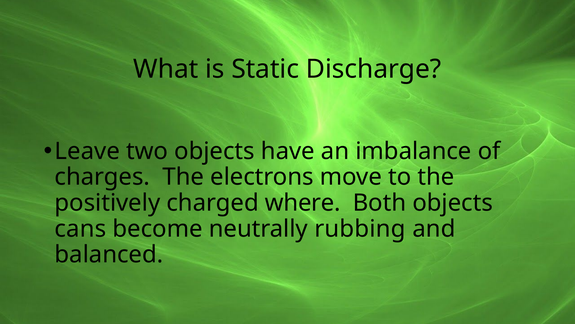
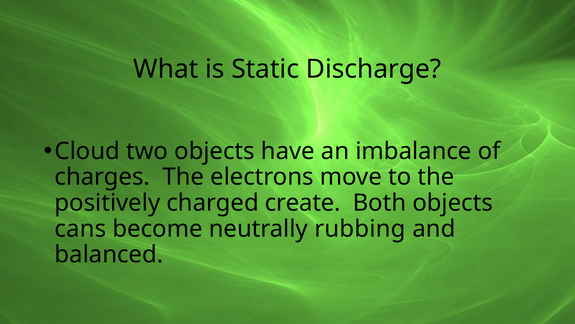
Leave: Leave -> Cloud (87, 151)
where: where -> create (303, 203)
